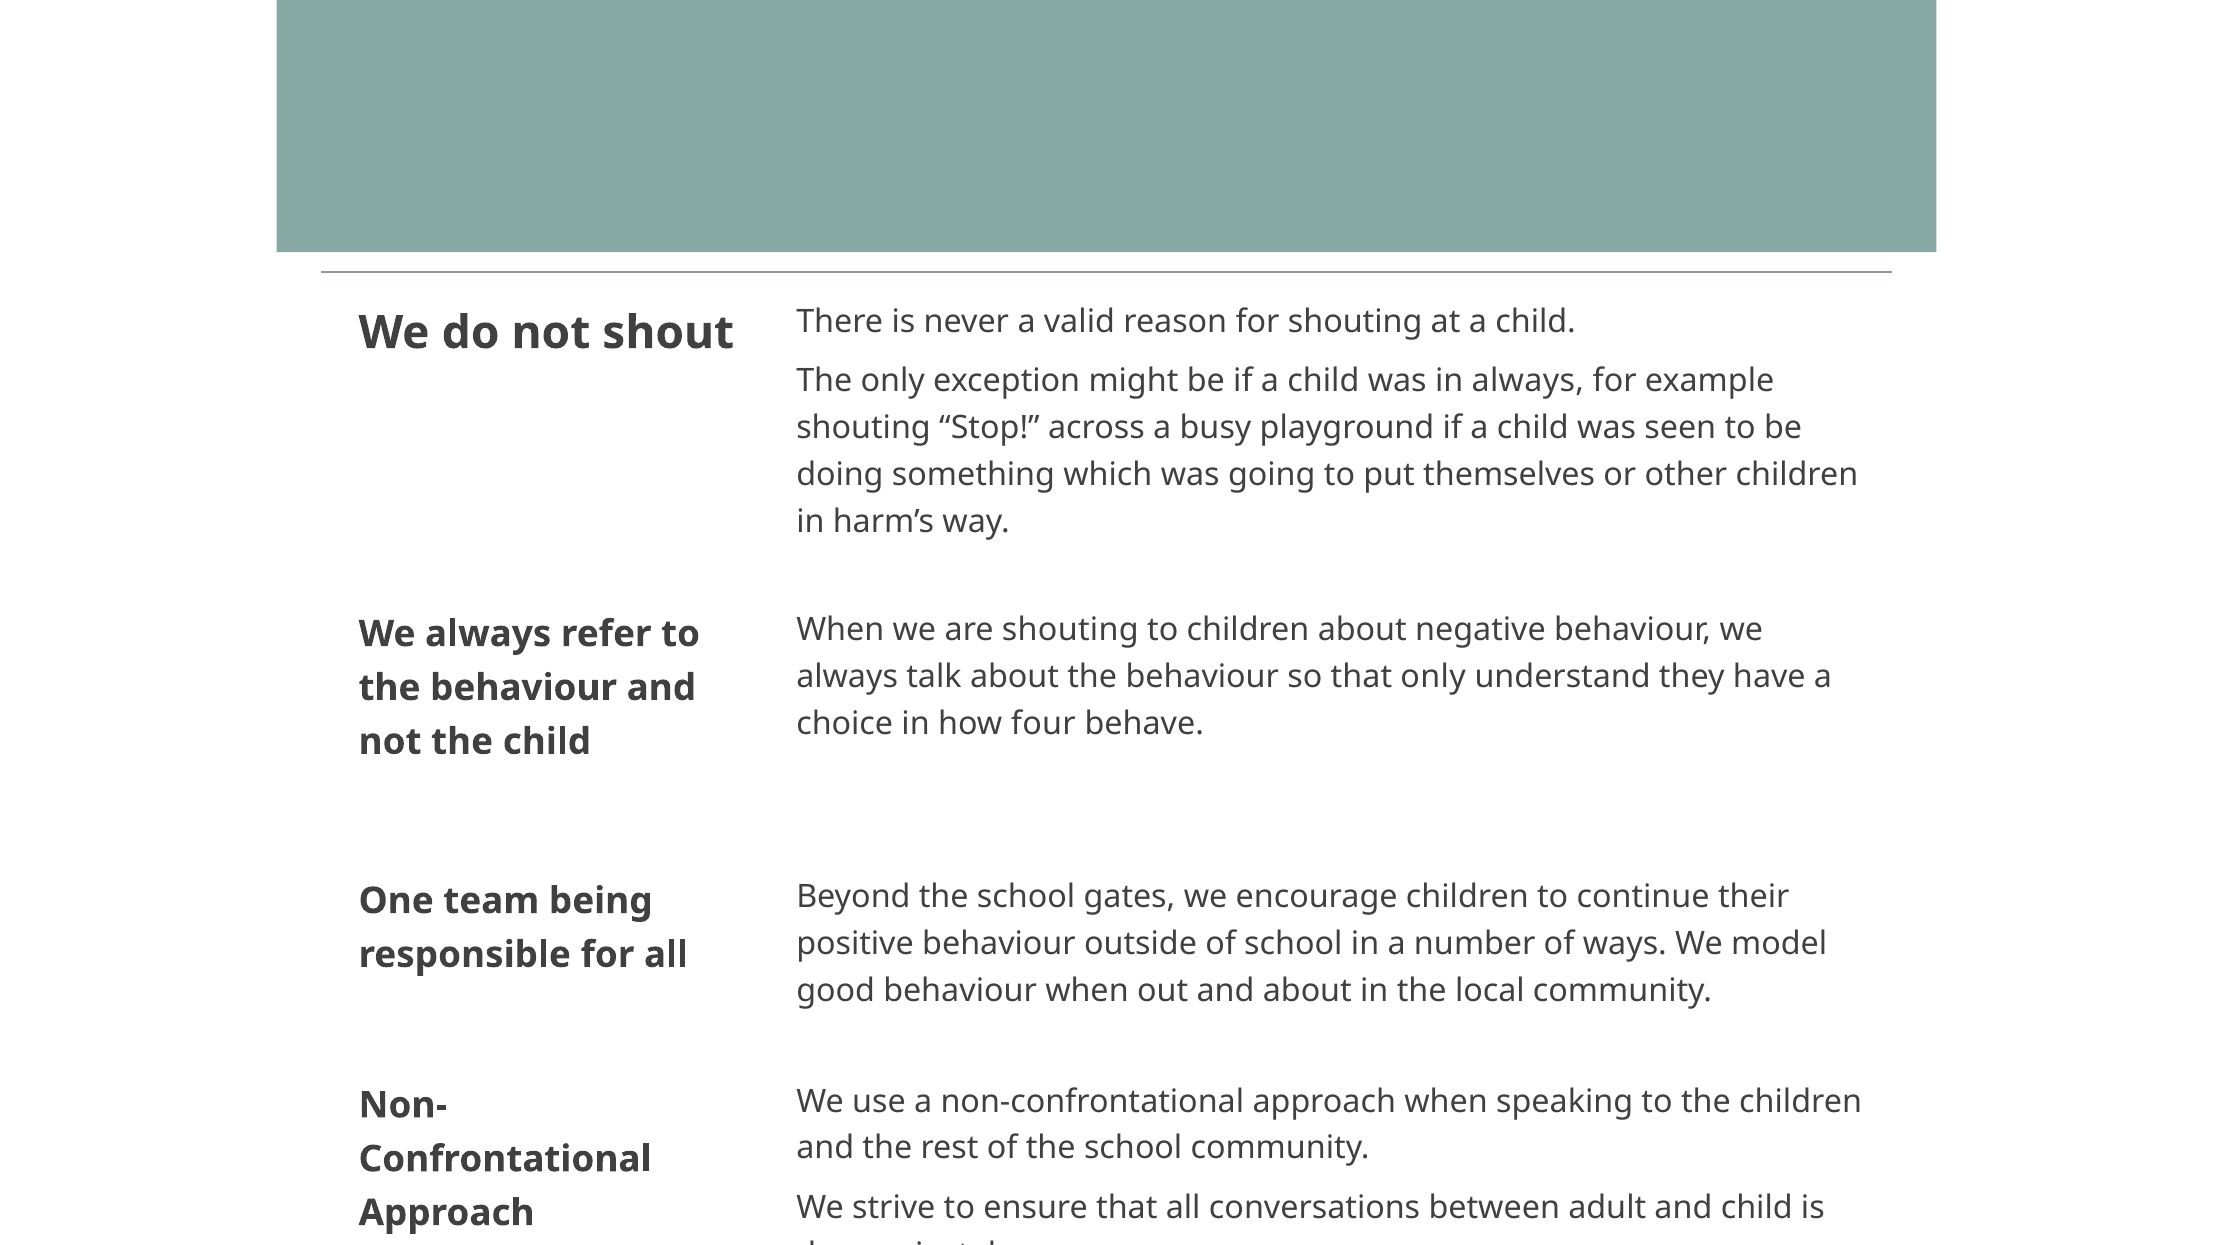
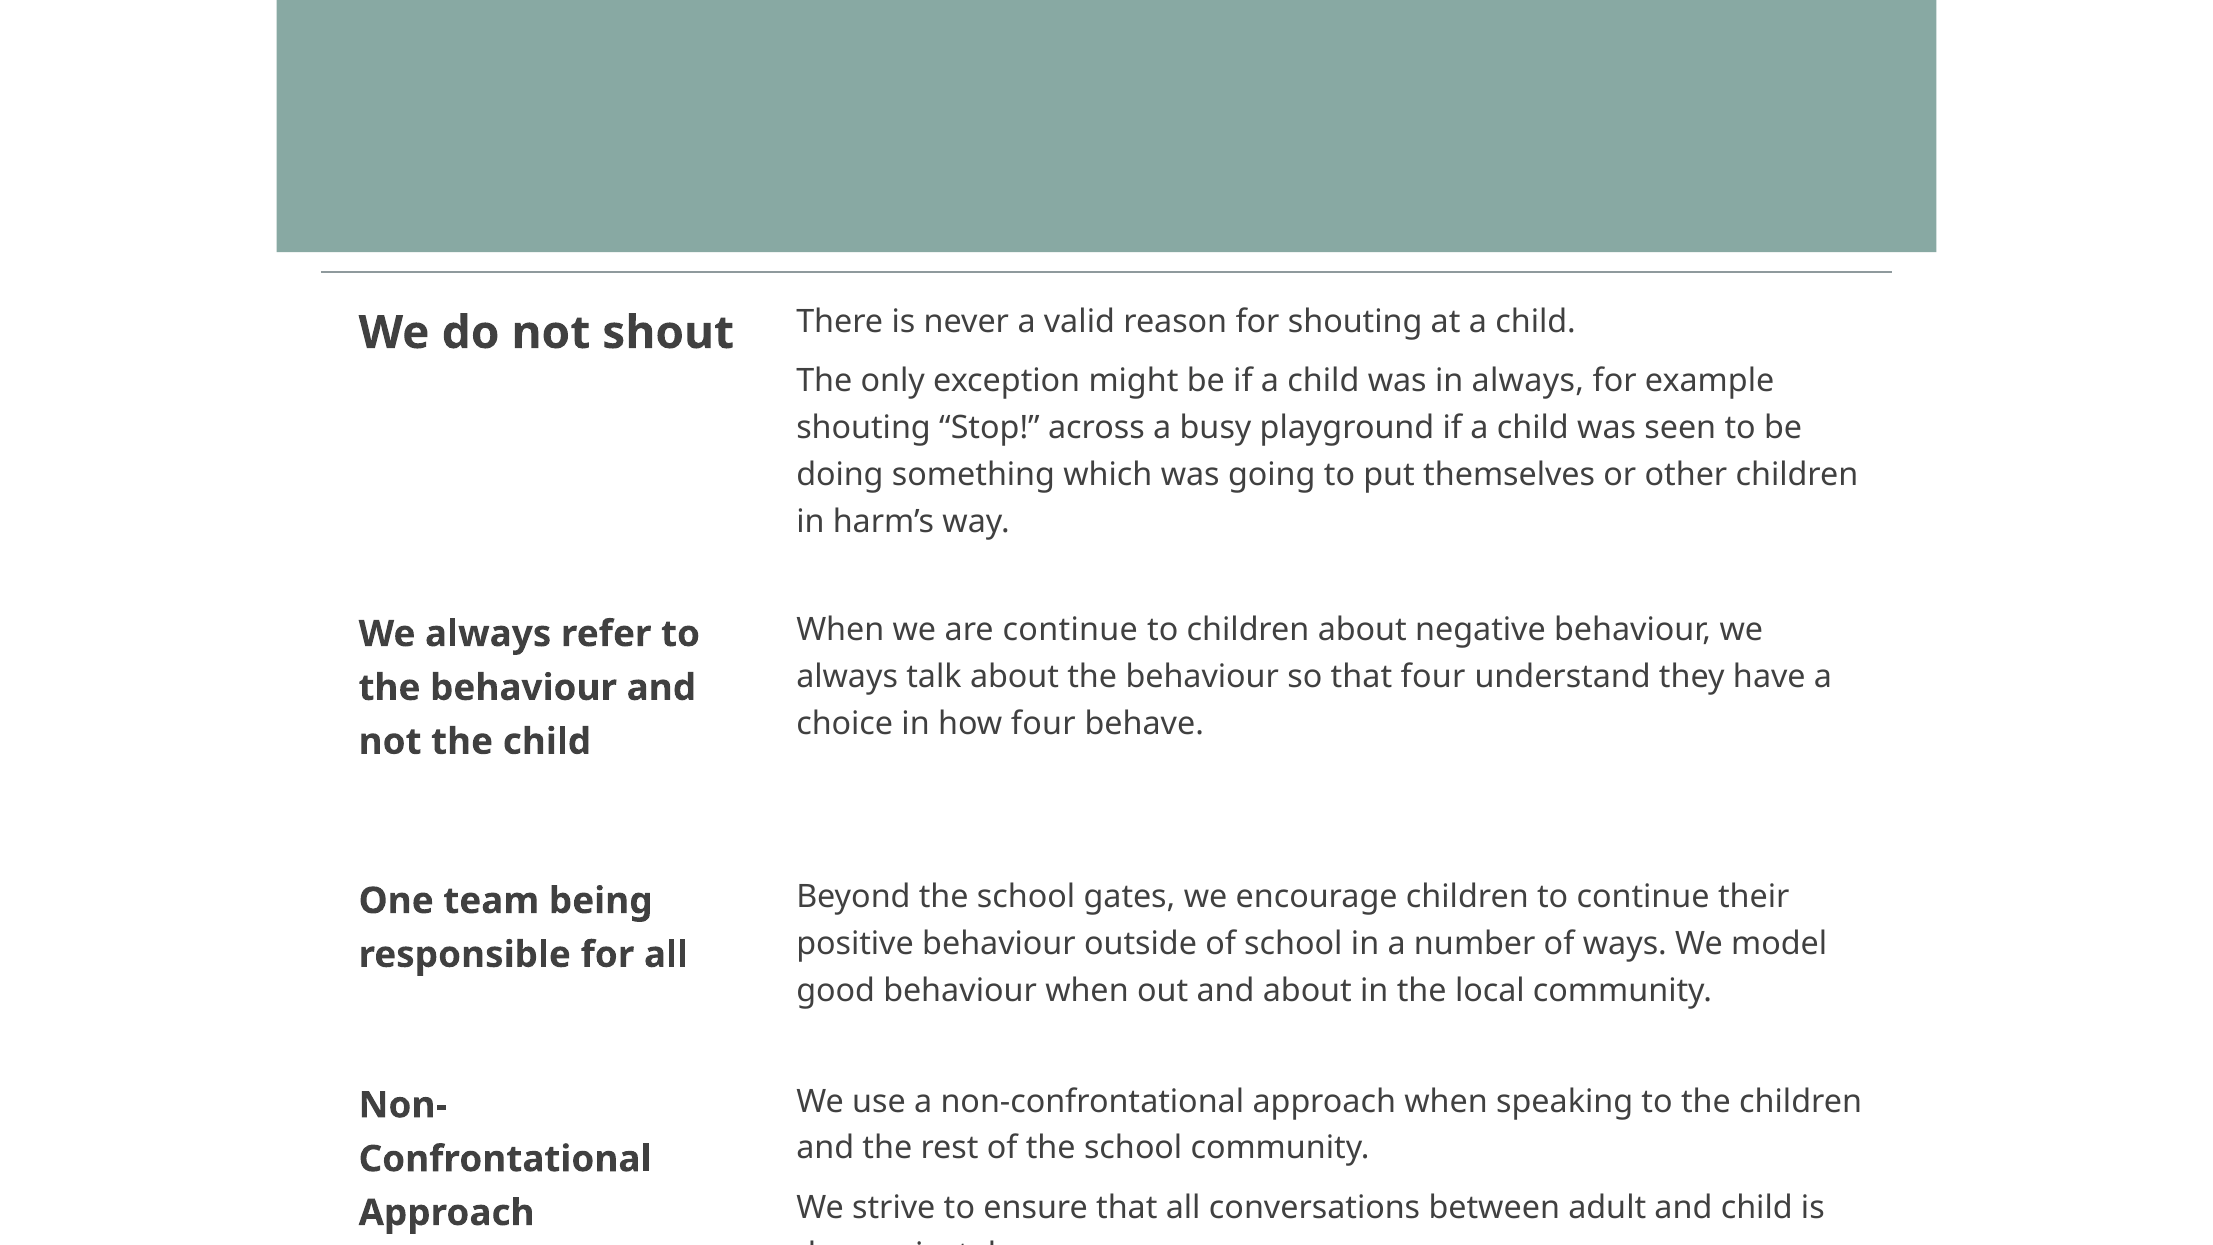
are shouting: shouting -> continue (1070, 630)
that only: only -> four (1433, 677)
